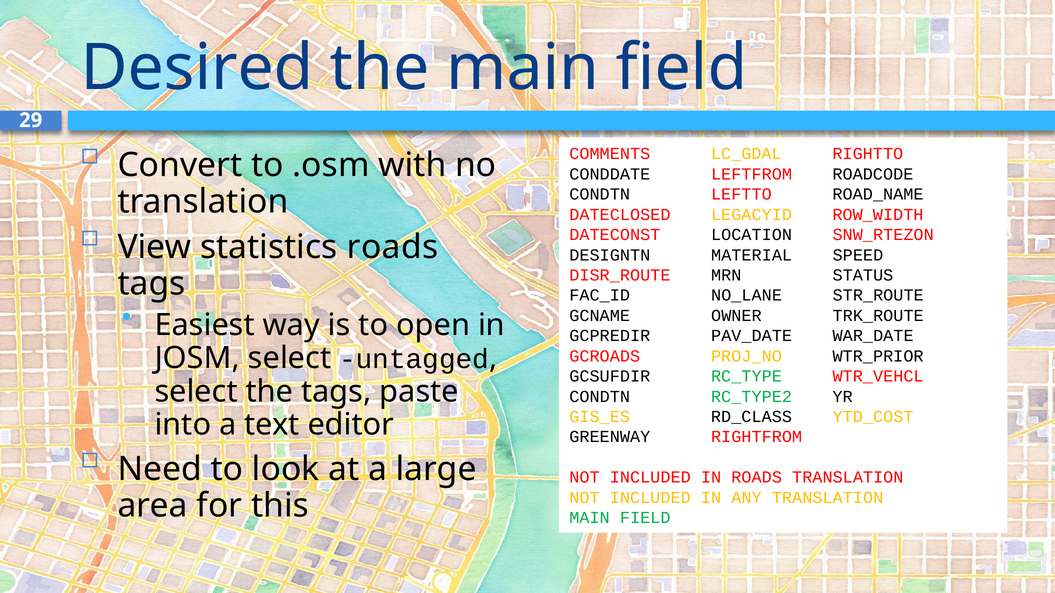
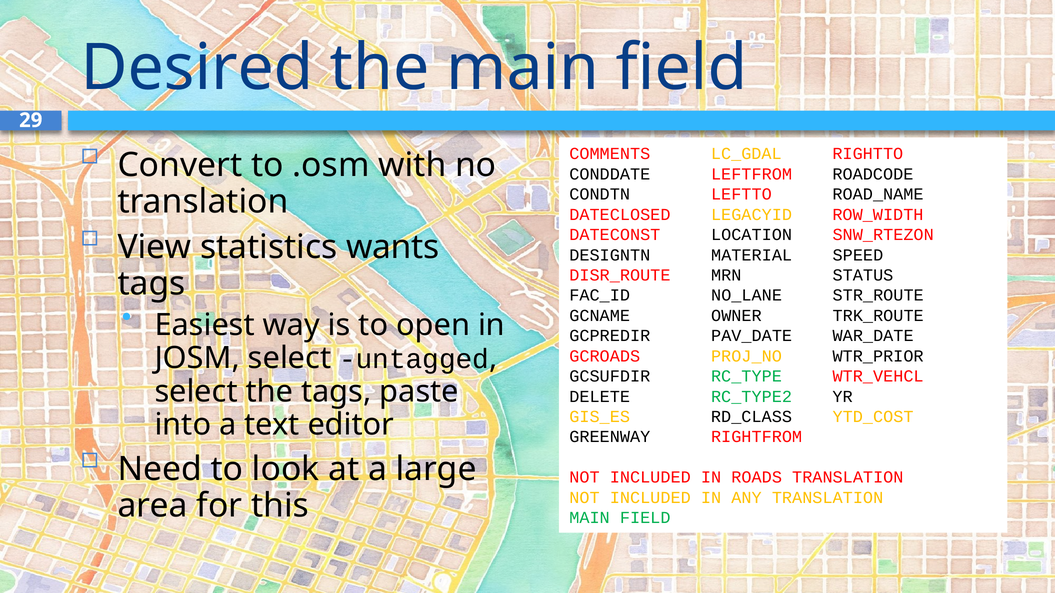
statistics roads: roads -> wants (393, 247)
CONDTN: CONDTN -> DELETE (600, 397)
